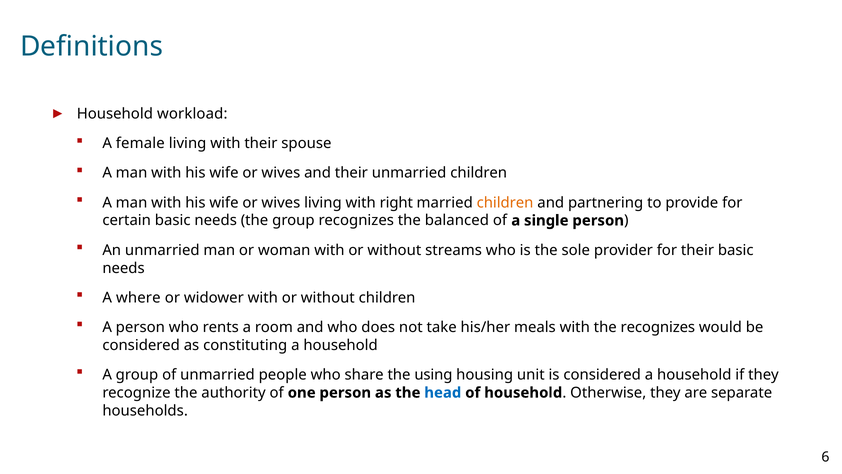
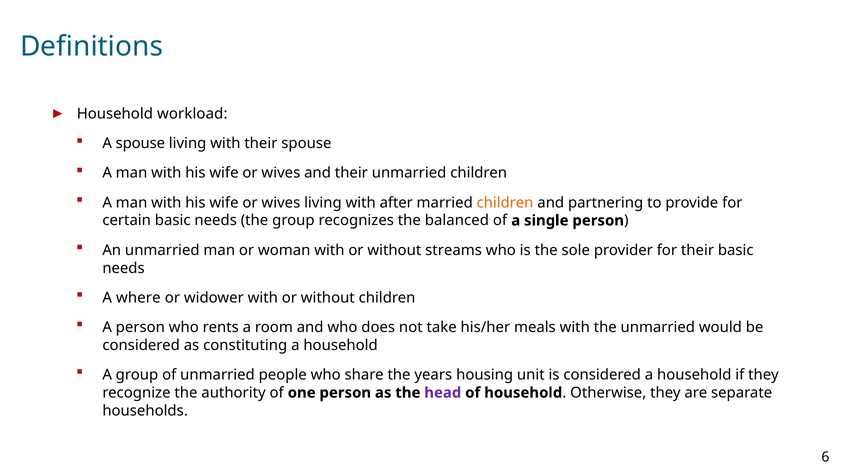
A female: female -> spouse (140, 143)
right: right -> after (396, 202)
the recognizes: recognizes -> unmarried (658, 327)
using: using -> years (433, 375)
head colour: blue -> purple (443, 392)
